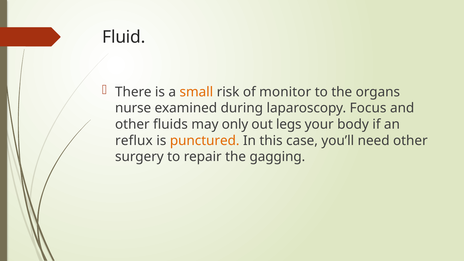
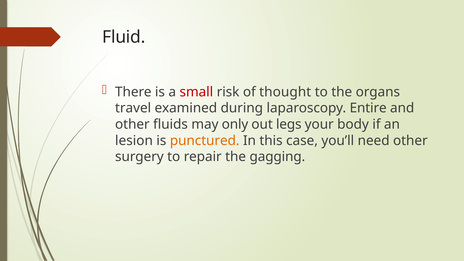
small colour: orange -> red (196, 92)
monitor: monitor -> thought (285, 92)
nurse: nurse -> travel (133, 108)
Focus: Focus -> Entire (368, 108)
reflux: reflux -> lesion (134, 141)
